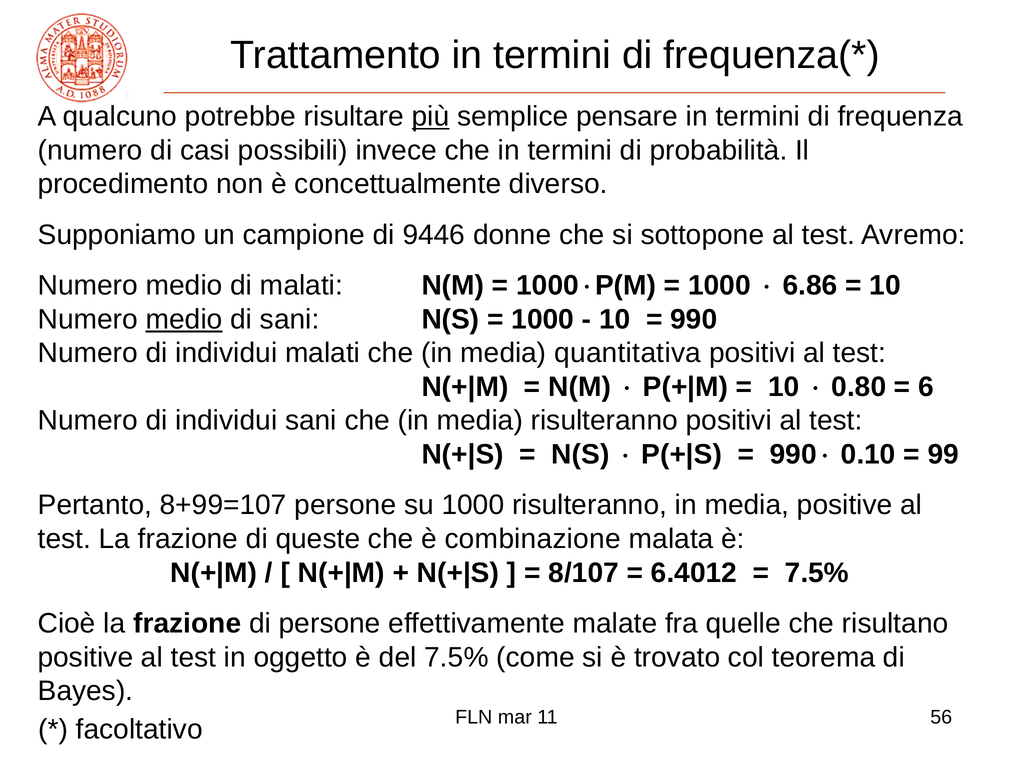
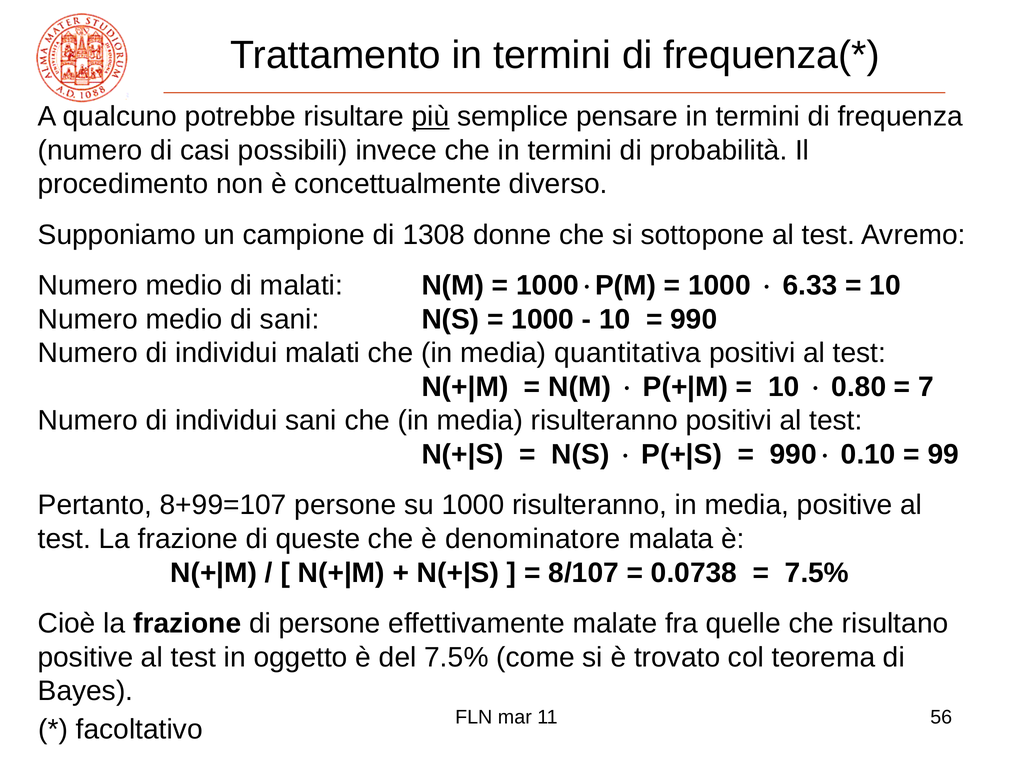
9446: 9446 -> 1308 (434, 235)
6.86: 6.86 -> 6.33 (810, 285)
medio underline: present -> none (184, 319)
6: 6 -> 7 (926, 387)
combinazione: combinazione -> denominatore (533, 539)
6.4012: 6.4012 -> 0.0738 (694, 573)
